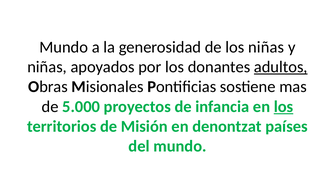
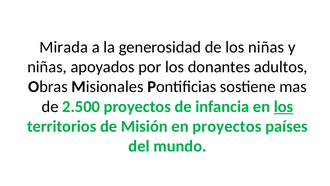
Mundo: Mundo -> Mirada (64, 47)
adultos underline: present -> none (281, 67)
5.000: 5.000 -> 2.500 (81, 106)
en denontzat: denontzat -> proyectos (227, 126)
